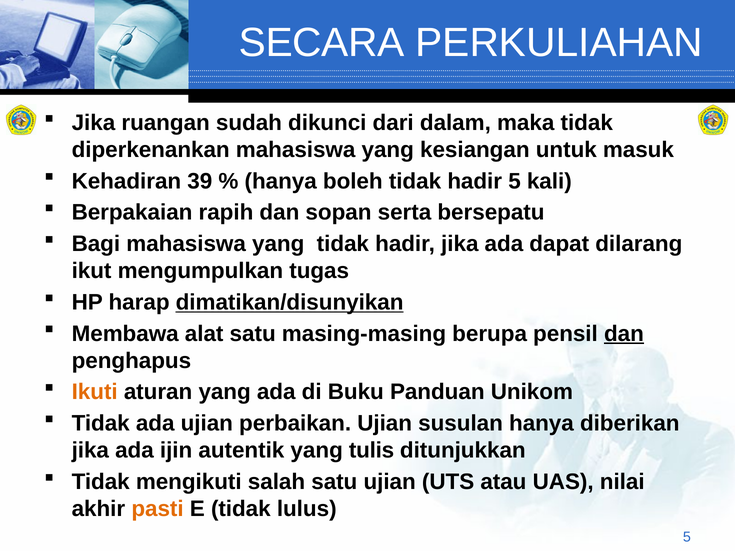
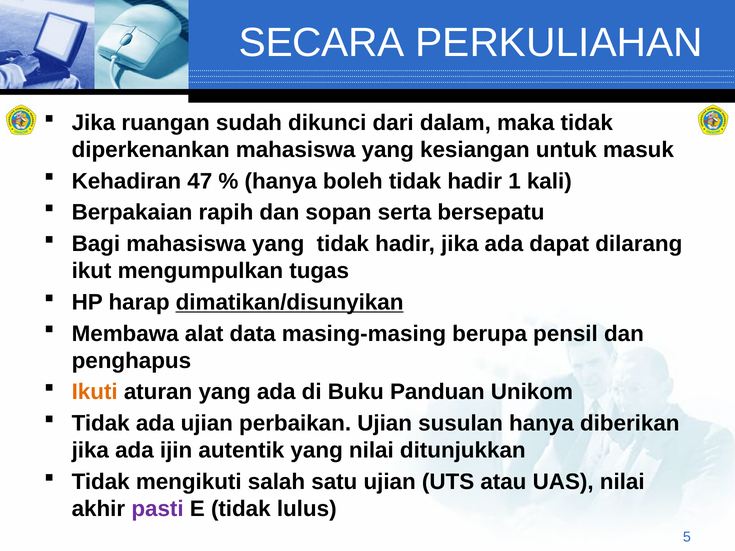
39: 39 -> 47 (200, 181)
hadir 5: 5 -> 1 (515, 181)
alat satu: satu -> data (253, 334)
dan underline: present -> none (624, 334)
yang tulis: tulis -> nilai (371, 451)
pasti colour: orange -> purple (158, 509)
